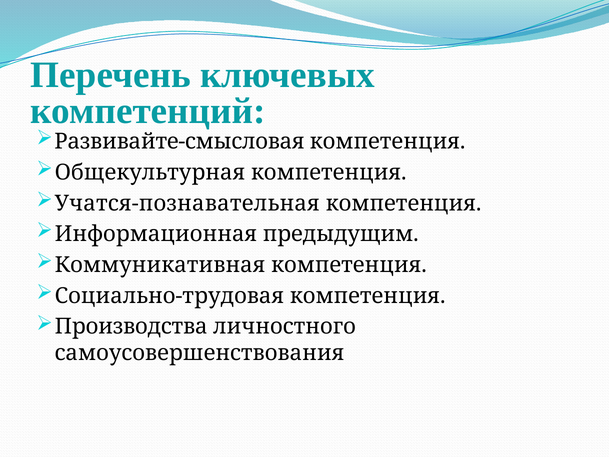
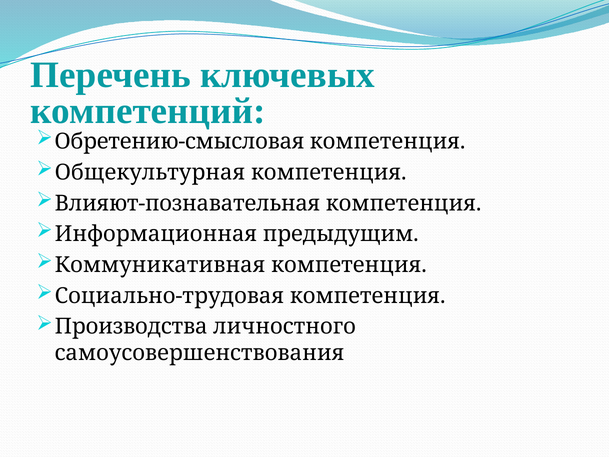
Развивайте-смысловая: Развивайте-смысловая -> Обретению-смысловая (179, 141)
Учатся-познавательная: Учатся-познавательная -> Влияют-познавательная (187, 203)
